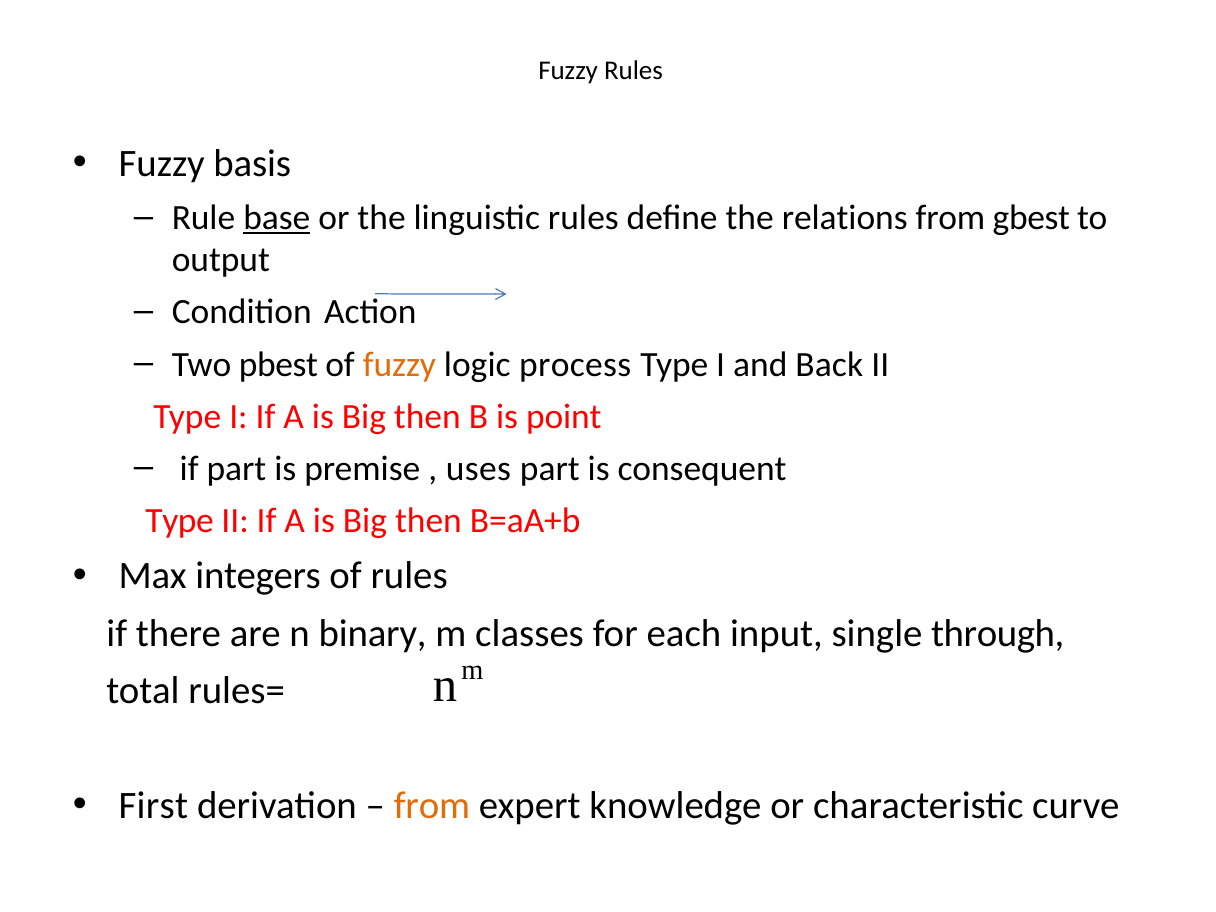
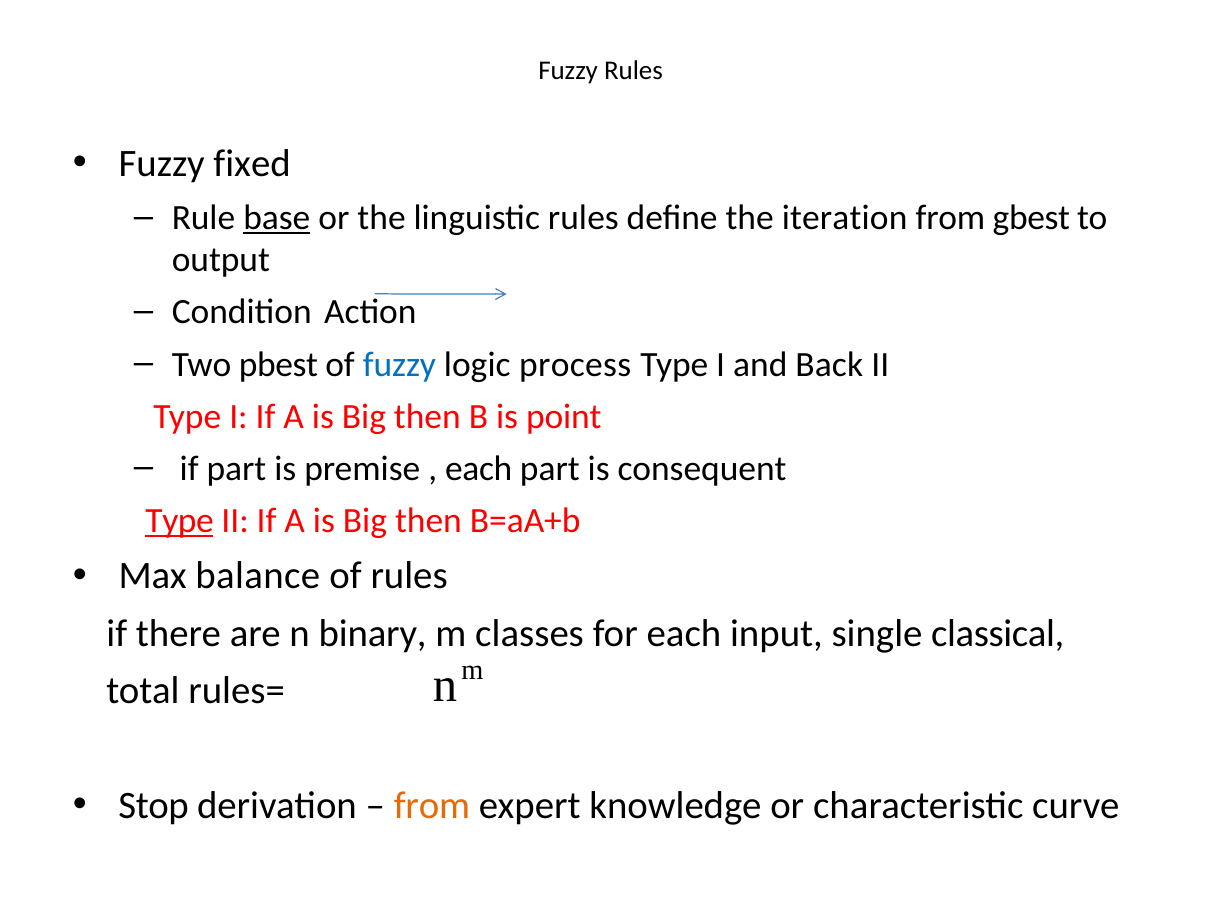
basis: basis -> fixed (252, 164)
relations: relations -> iteration (845, 218)
fuzzy colour: orange -> blue (399, 364)
uses: uses -> each (479, 468)
Type underline: none -> present (180, 520)
integers: integers -> balance (258, 576)
through: through -> classical (998, 633)
First: First -> Stop (154, 806)
